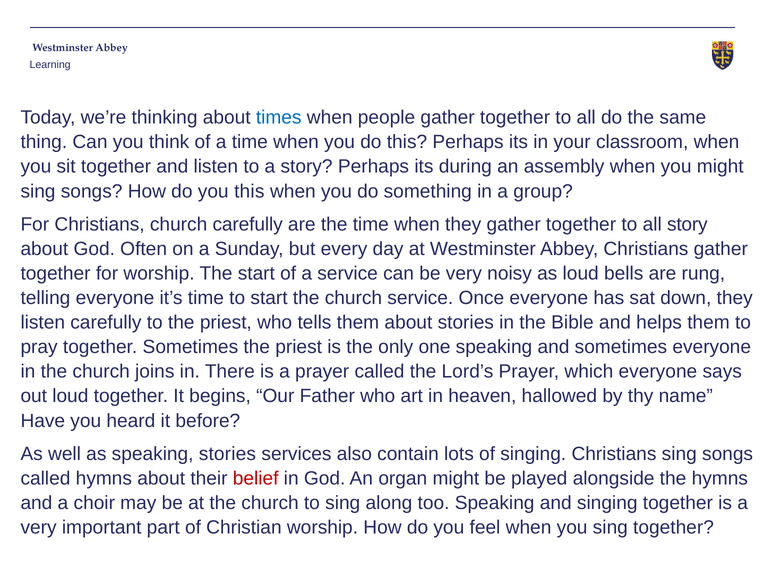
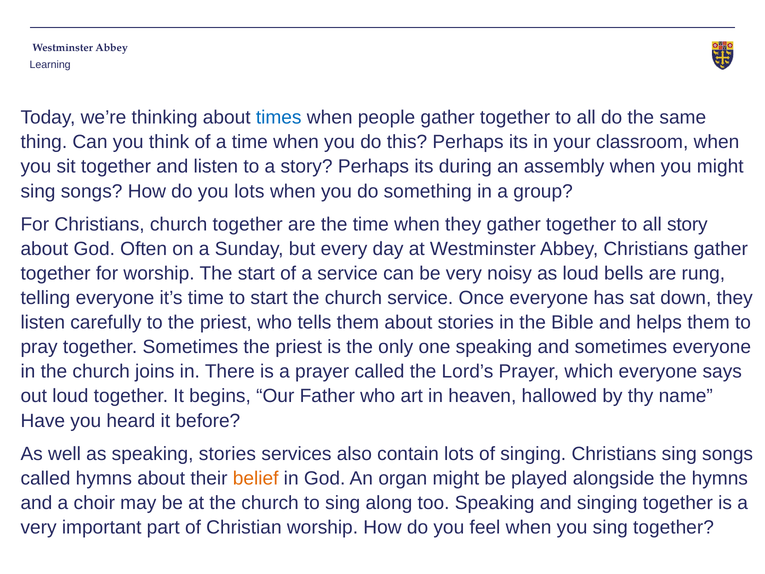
you this: this -> lots (249, 191)
church carefully: carefully -> together (248, 224)
belief colour: red -> orange (256, 478)
